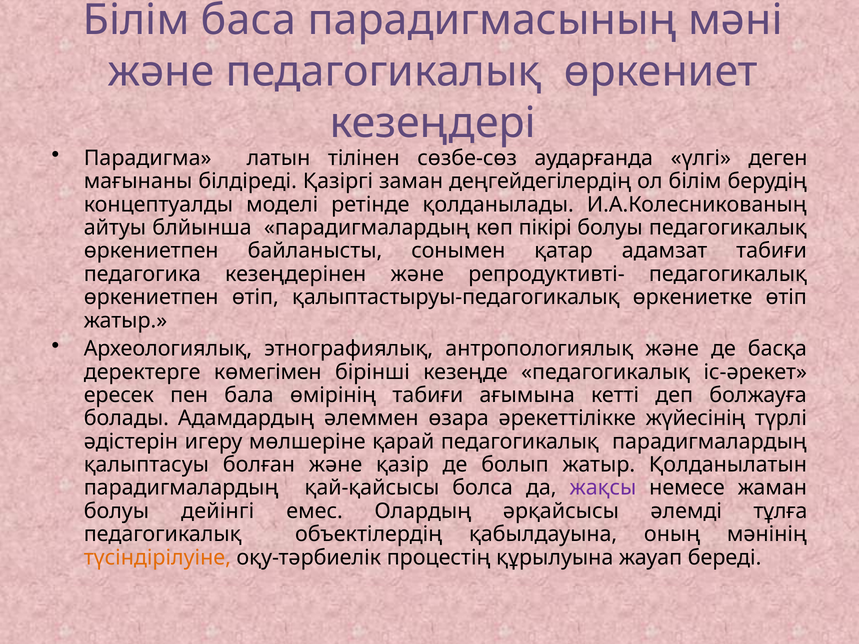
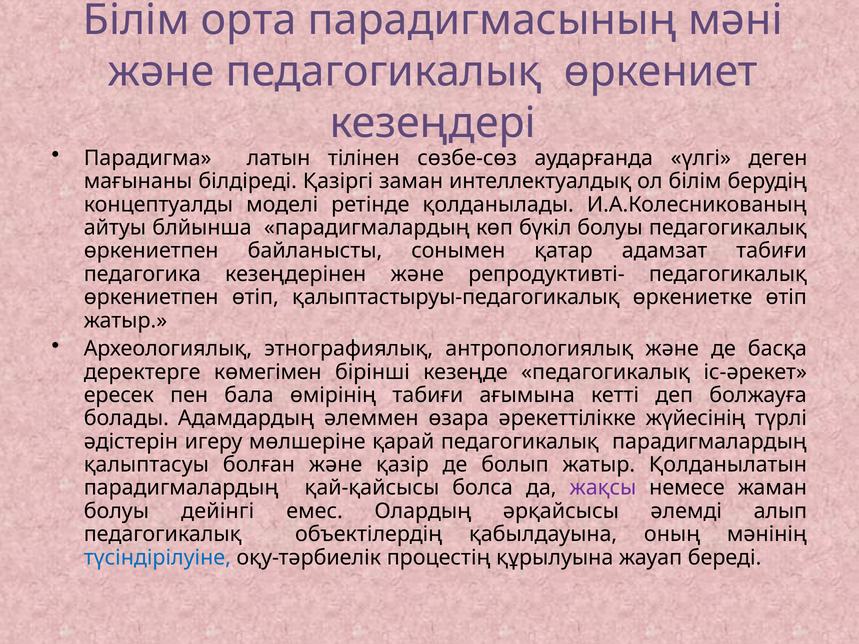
баса: баса -> орта (249, 20)
деңгейдегілердің: деңгейдегілердің -> интеллектуалдық (540, 181)
пікірі: пікірі -> бүкіл (545, 228)
тұлға: тұлға -> алып (780, 511)
түсіндірілуіне colour: orange -> blue (157, 558)
